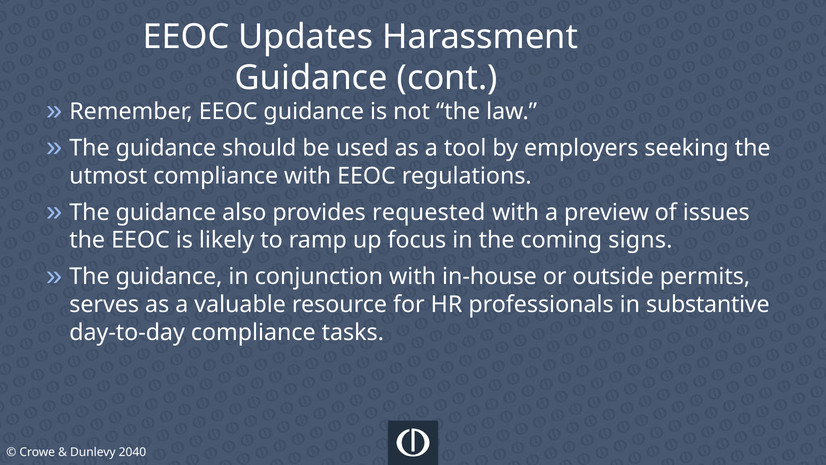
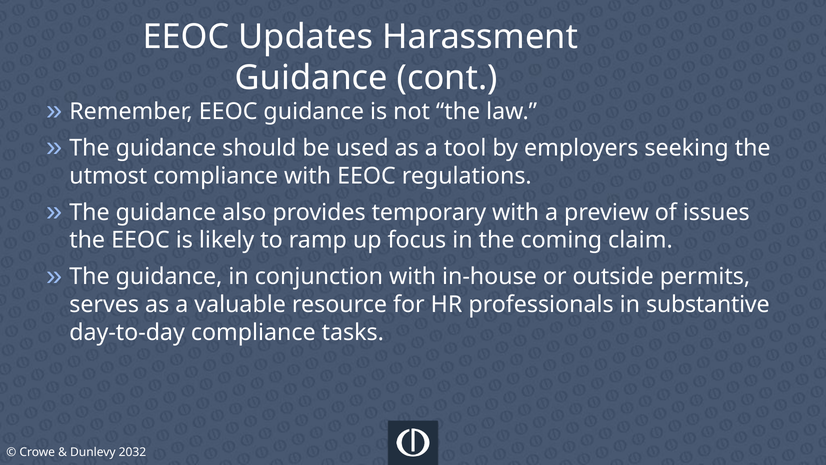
requested: requested -> temporary (429, 212)
signs: signs -> claim (640, 240)
2040: 2040 -> 2032 (132, 452)
